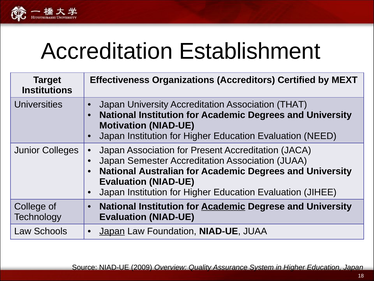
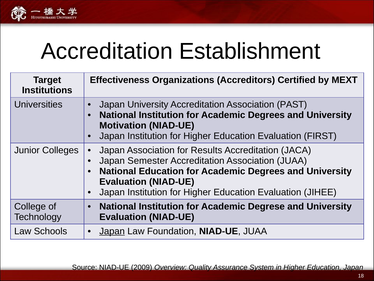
THAT: THAT -> PAST (292, 104)
NEED: NEED -> FIRST (320, 136)
Present: Present -> Results (206, 150)
National Australian: Australian -> Education (161, 171)
Academic underline: present -> none (223, 206)
